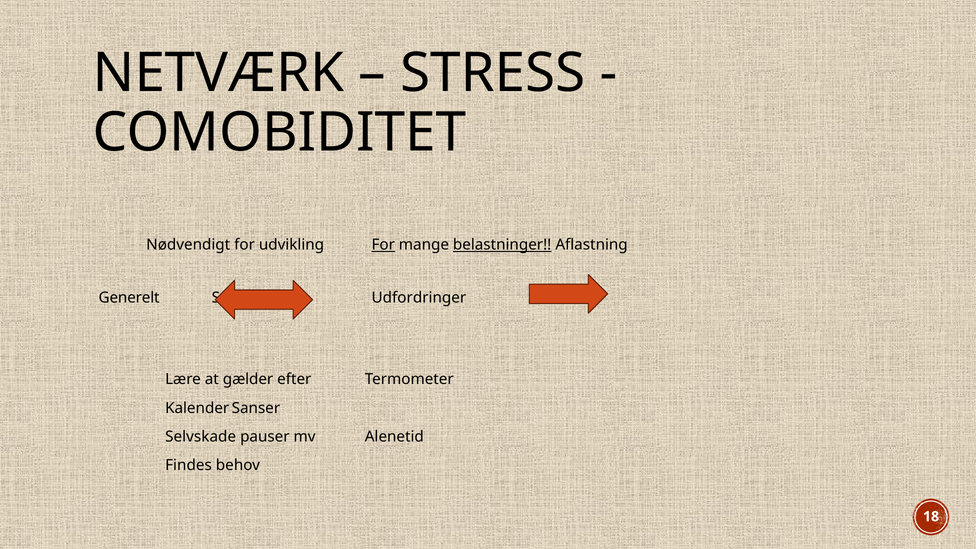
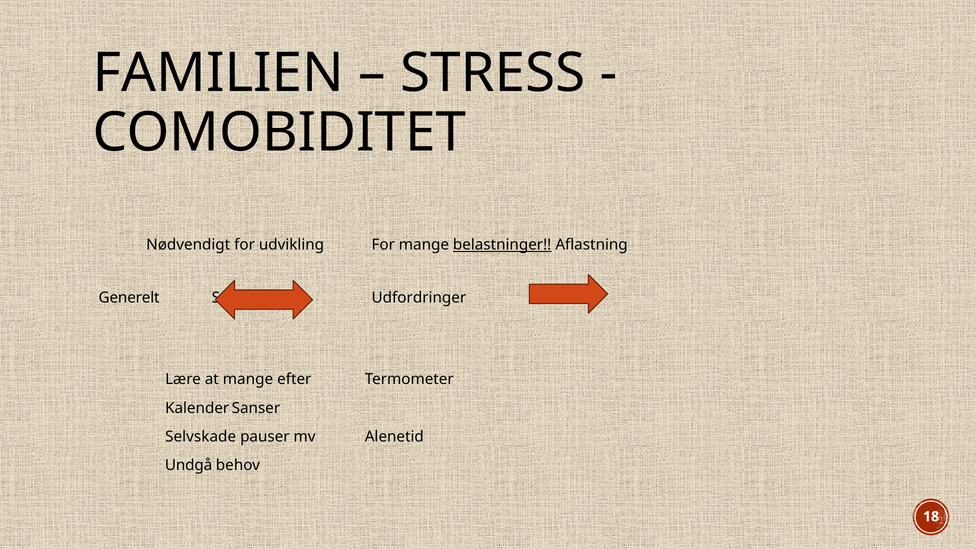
NETVÆRK: NETVÆRK -> FAMILIEN (219, 73)
For underline: present -> none (383, 245)
at gælder: gælder -> mange (248, 379)
Findes: Findes -> Undgå (189, 465)
